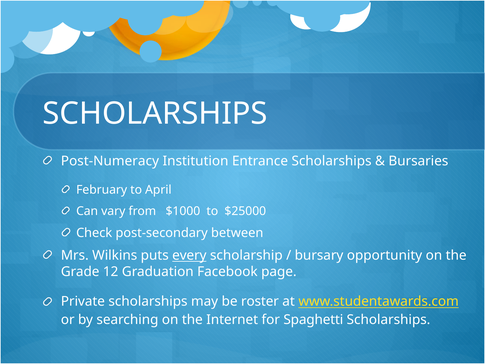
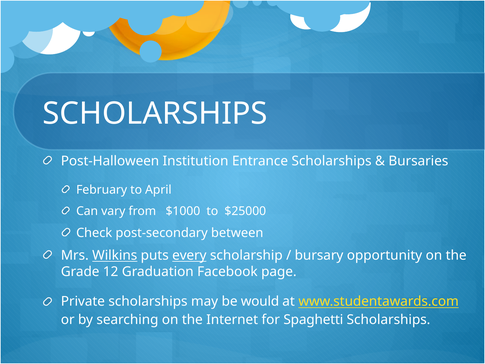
Post-Numeracy: Post-Numeracy -> Post-Halloween (110, 161)
Wilkins underline: none -> present (115, 255)
roster: roster -> would (260, 301)
